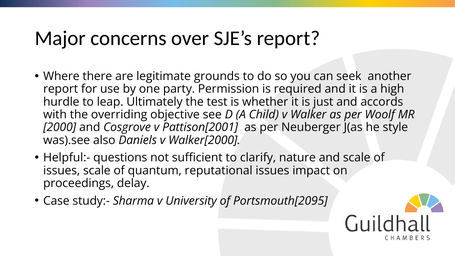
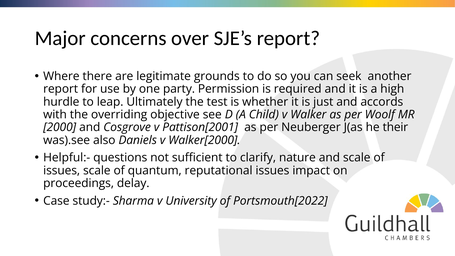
style: style -> their (395, 127)
Portsmouth[2095: Portsmouth[2095 -> Portsmouth[2022 (280, 201)
